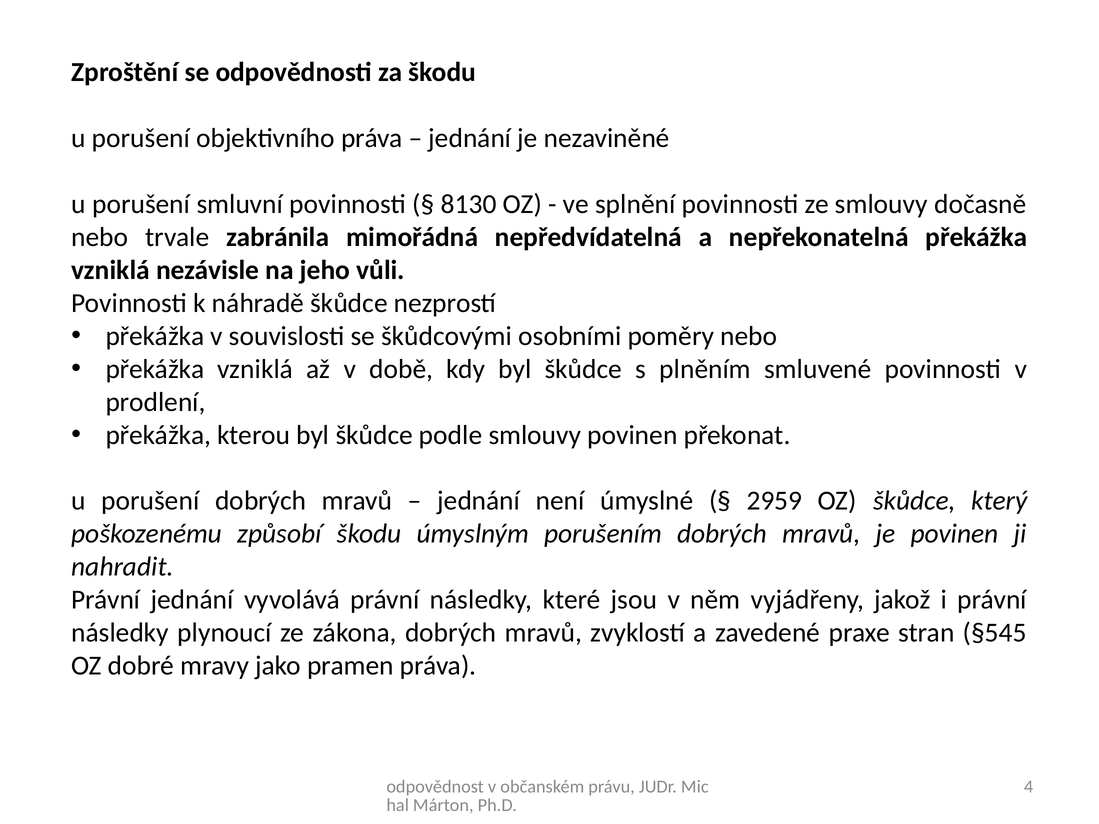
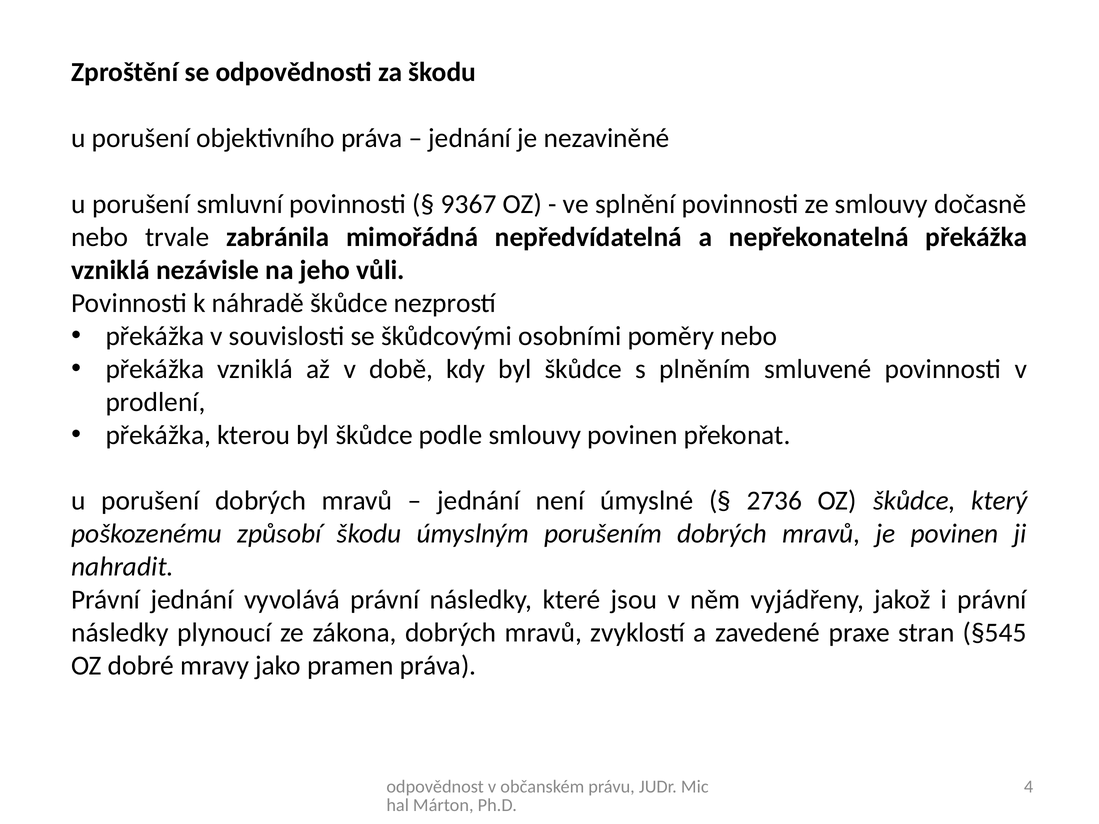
8130: 8130 -> 9367 (469, 204)
2959: 2959 -> 2736 (774, 501)
